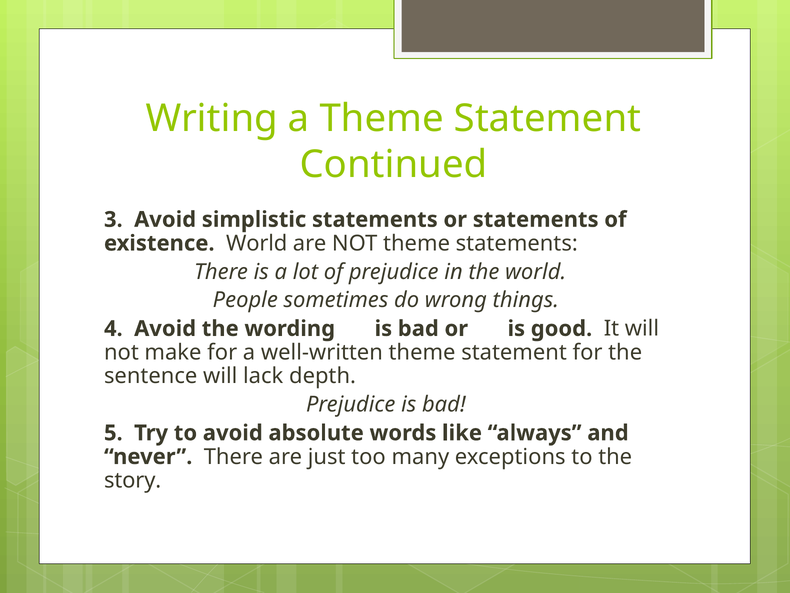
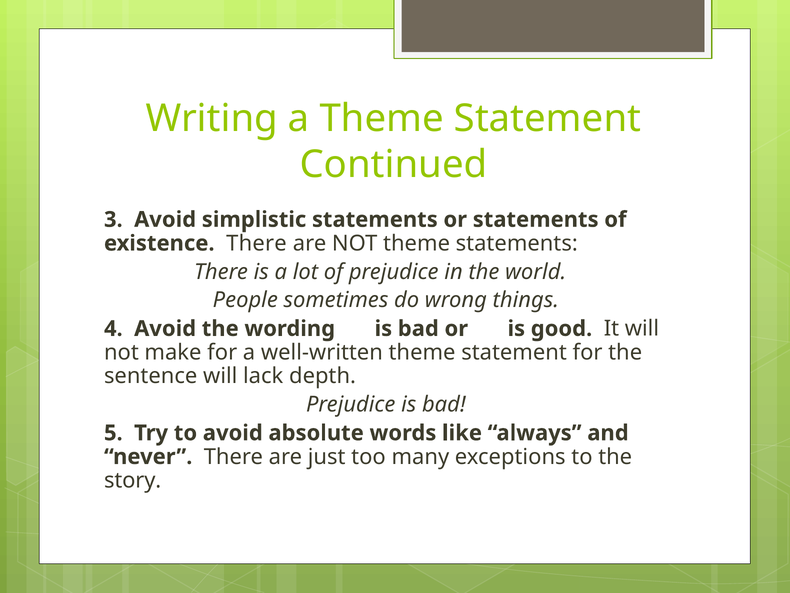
existence World: World -> There (256, 243)
